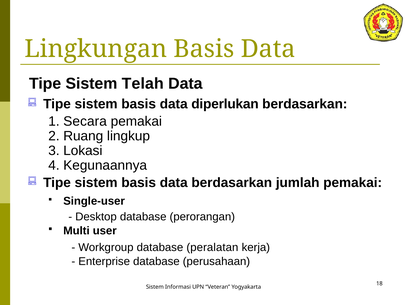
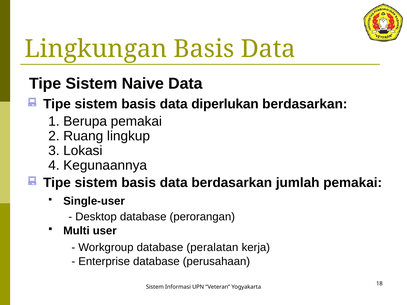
Telah: Telah -> Naive (143, 84)
Secara: Secara -> Berupa (85, 122)
